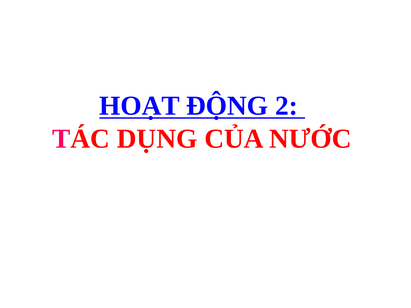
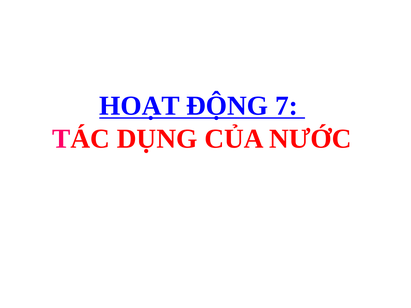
2: 2 -> 7 (287, 106)
